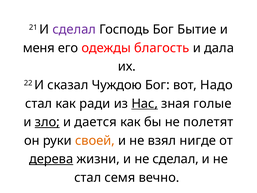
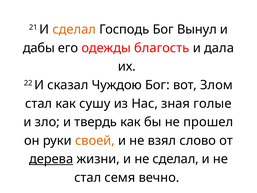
сделал colour: purple -> orange (74, 29)
Бытие: Бытие -> Вынул (197, 29)
меня: меня -> дабы (39, 48)
Надо: Надо -> Злом (216, 85)
ради: ради -> сушу (95, 103)
Нас underline: present -> none (145, 103)
зло underline: present -> none (47, 122)
дается: дается -> твердь (96, 122)
полетят: полетят -> прошел (208, 122)
нигде: нигде -> слово (198, 140)
